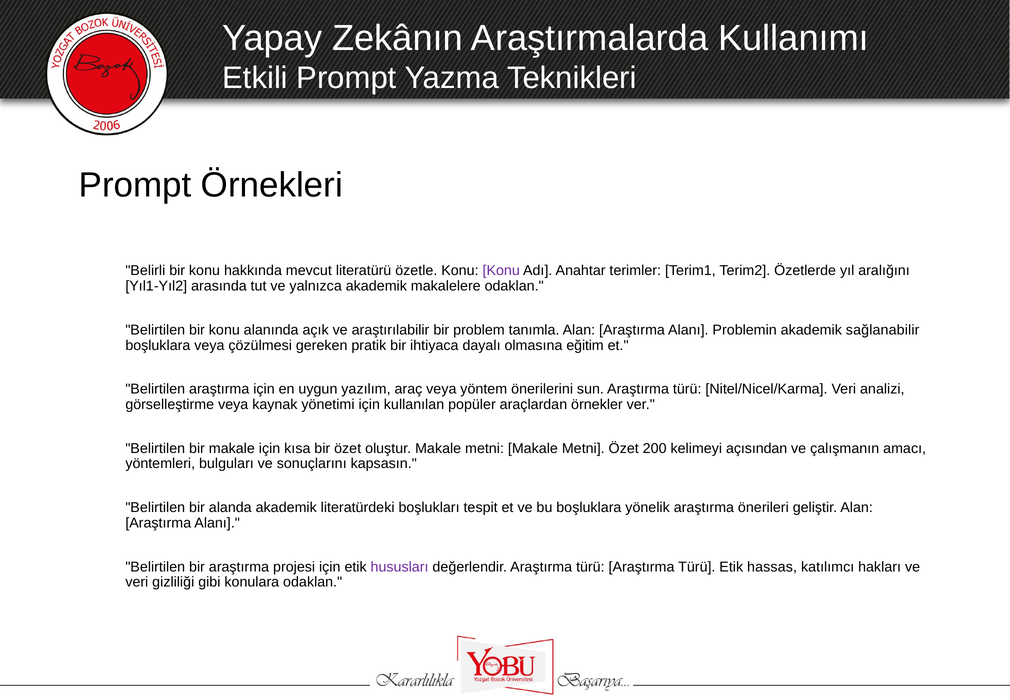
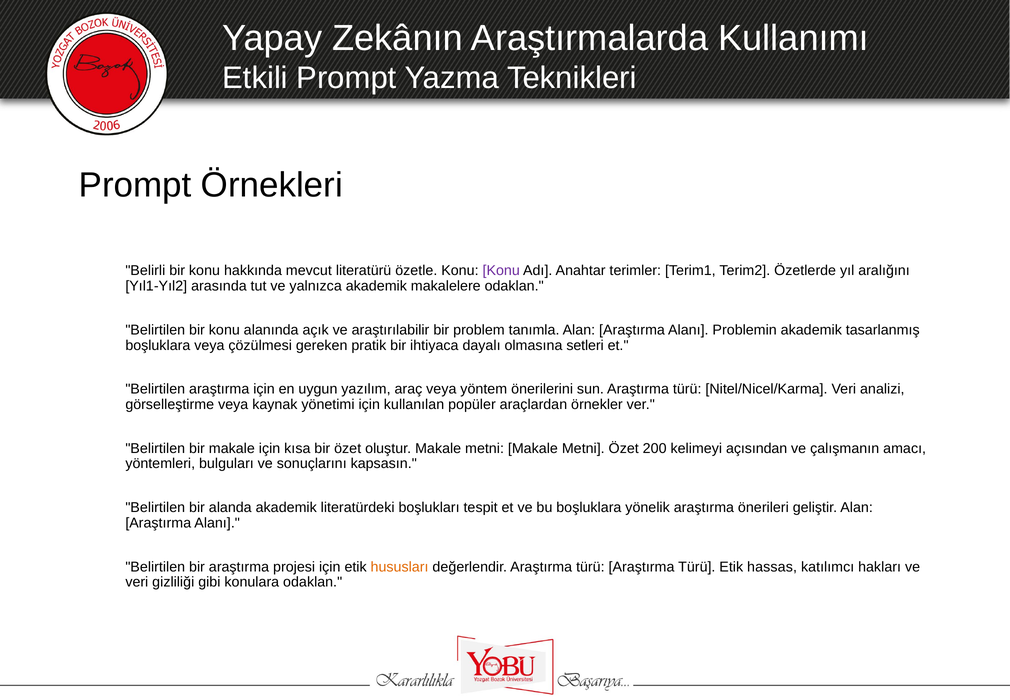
sağlanabilir: sağlanabilir -> tasarlanmış (883, 329)
eğitim: eğitim -> setleri (585, 345)
hususları colour: purple -> orange (400, 566)
